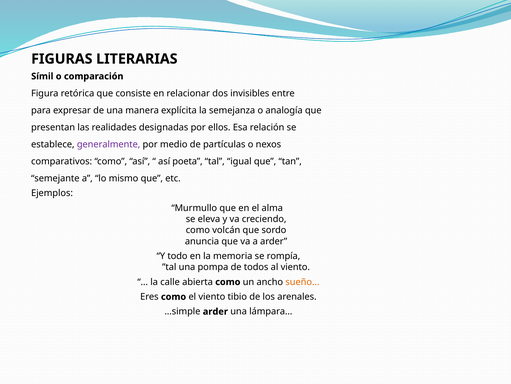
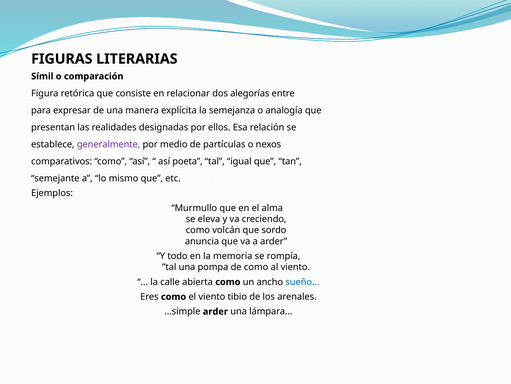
invisibles: invisibles -> alegorías (250, 93)
de todos: todos -> como (256, 267)
sueño colour: orange -> blue (302, 281)
